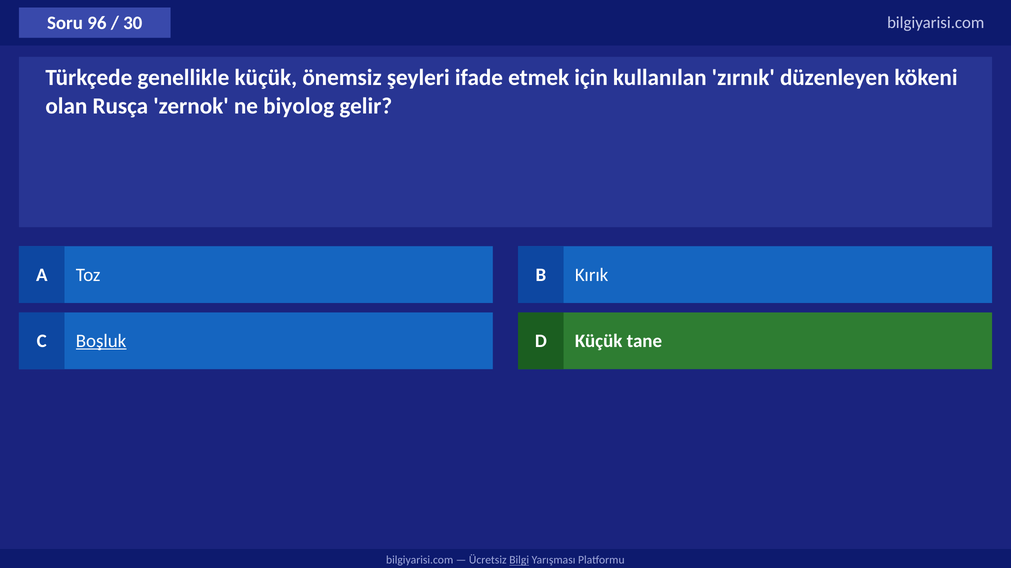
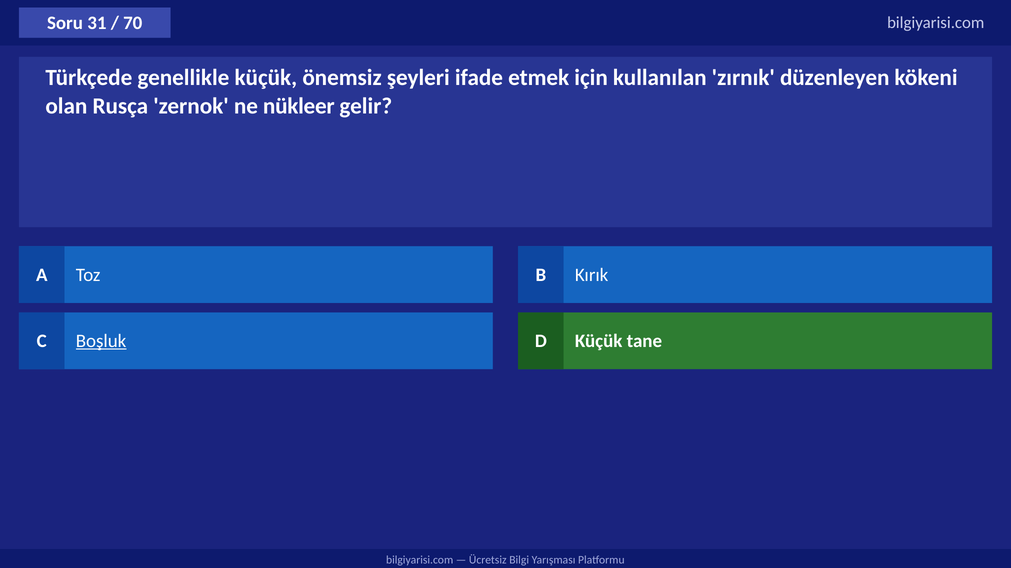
96: 96 -> 31 (97, 23)
30: 30 -> 70 (133, 23)
biyolog: biyolog -> nükleer (299, 106)
Bilgi underline: present -> none (519, 561)
